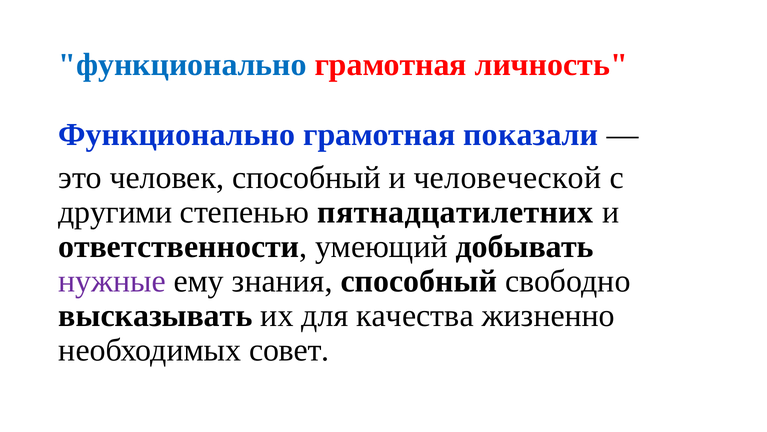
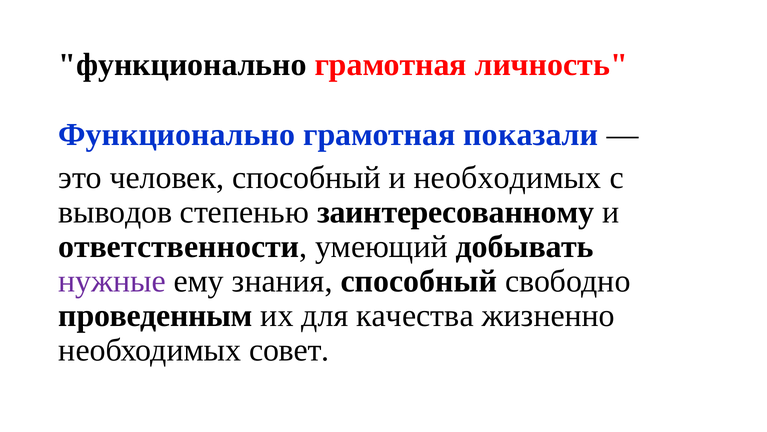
функционально colour: blue -> black (183, 64)
и человеческой: человеческой -> необходимых (508, 177)
другими: другими -> выводов (115, 212)
пятнадцатилетних: пятнадцатилетних -> заинтересованному (456, 212)
высказывать: высказывать -> проведенным (156, 315)
